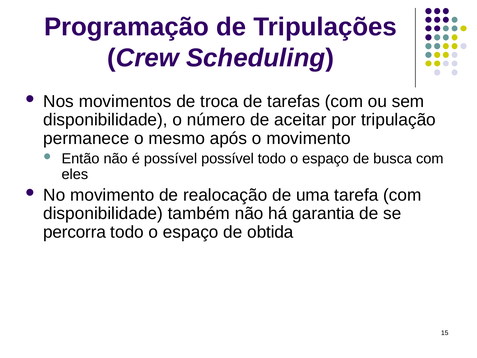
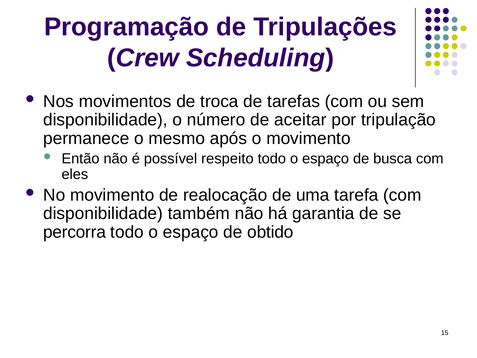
possível possível: possível -> respeito (227, 159)
obtida: obtida -> obtido (270, 232)
